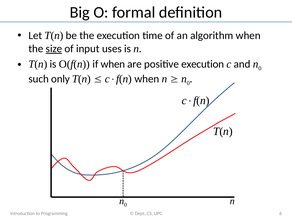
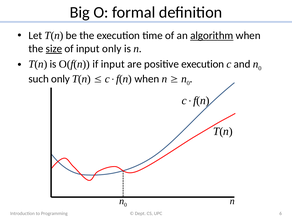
algorithm underline: none -> present (212, 36)
input uses: uses -> only (112, 49)
if when: when -> input (113, 64)
